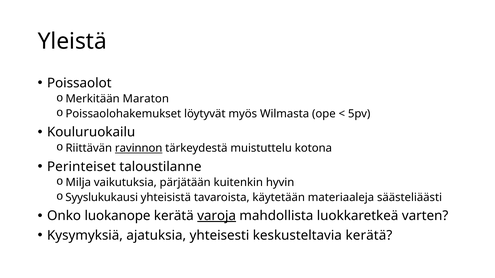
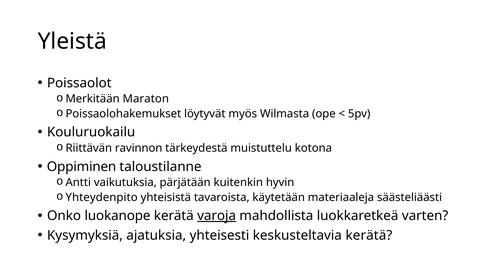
ravinnon underline: present -> none (139, 148)
Perinteiset: Perinteiset -> Oppiminen (82, 167)
Milja: Milja -> Antti (78, 183)
Syyslukukausi: Syyslukukausi -> Yhteydenpito (102, 198)
